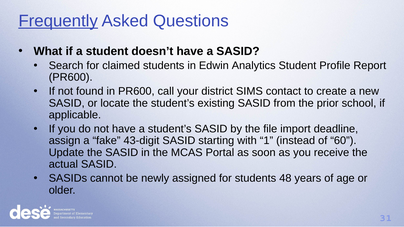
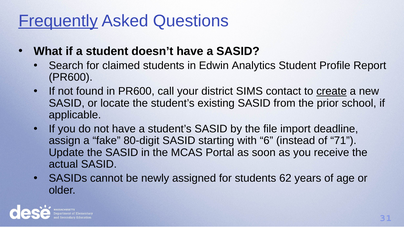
create underline: none -> present (332, 91)
43-digit: 43-digit -> 80-digit (141, 141)
1: 1 -> 6 (266, 141)
60: 60 -> 71 (343, 141)
48: 48 -> 62 (285, 178)
